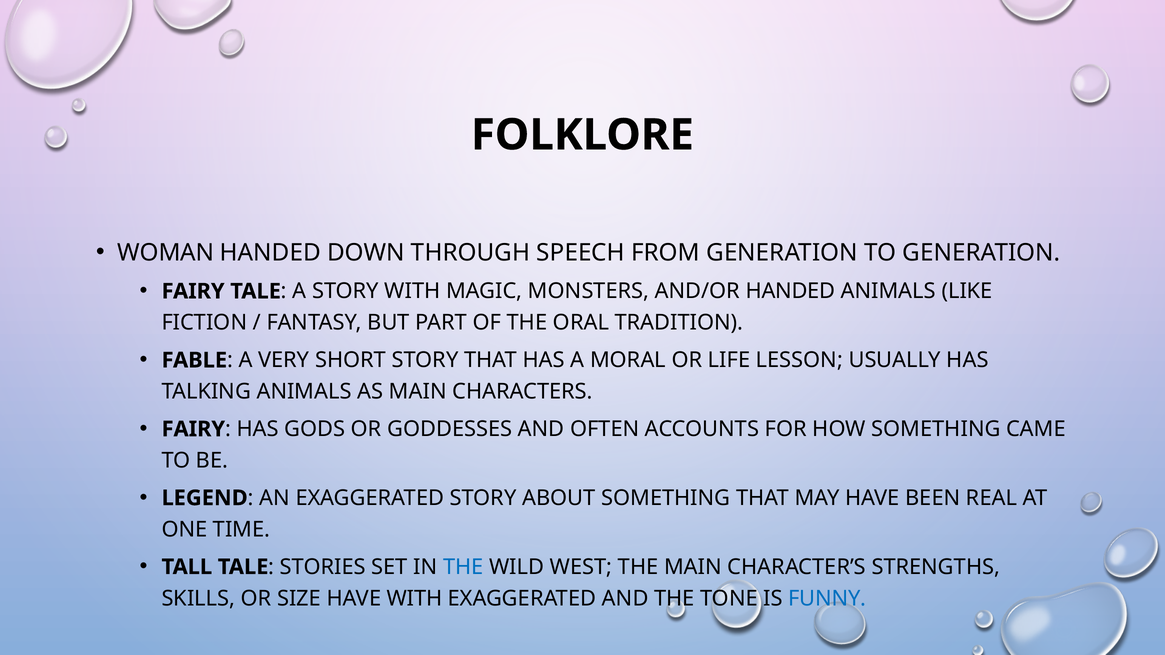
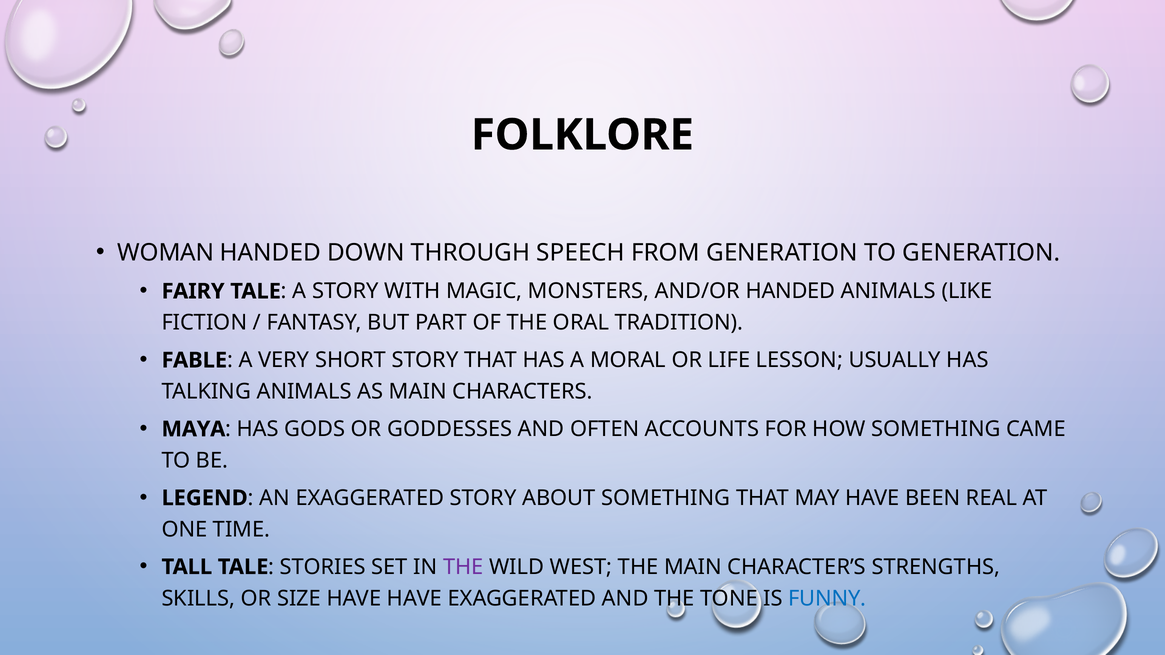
FAIRY: FAIRY -> MAYA (193, 429)
THE colour: blue -> purple (463, 567)
HAVE WITH: WITH -> HAVE (415, 599)
